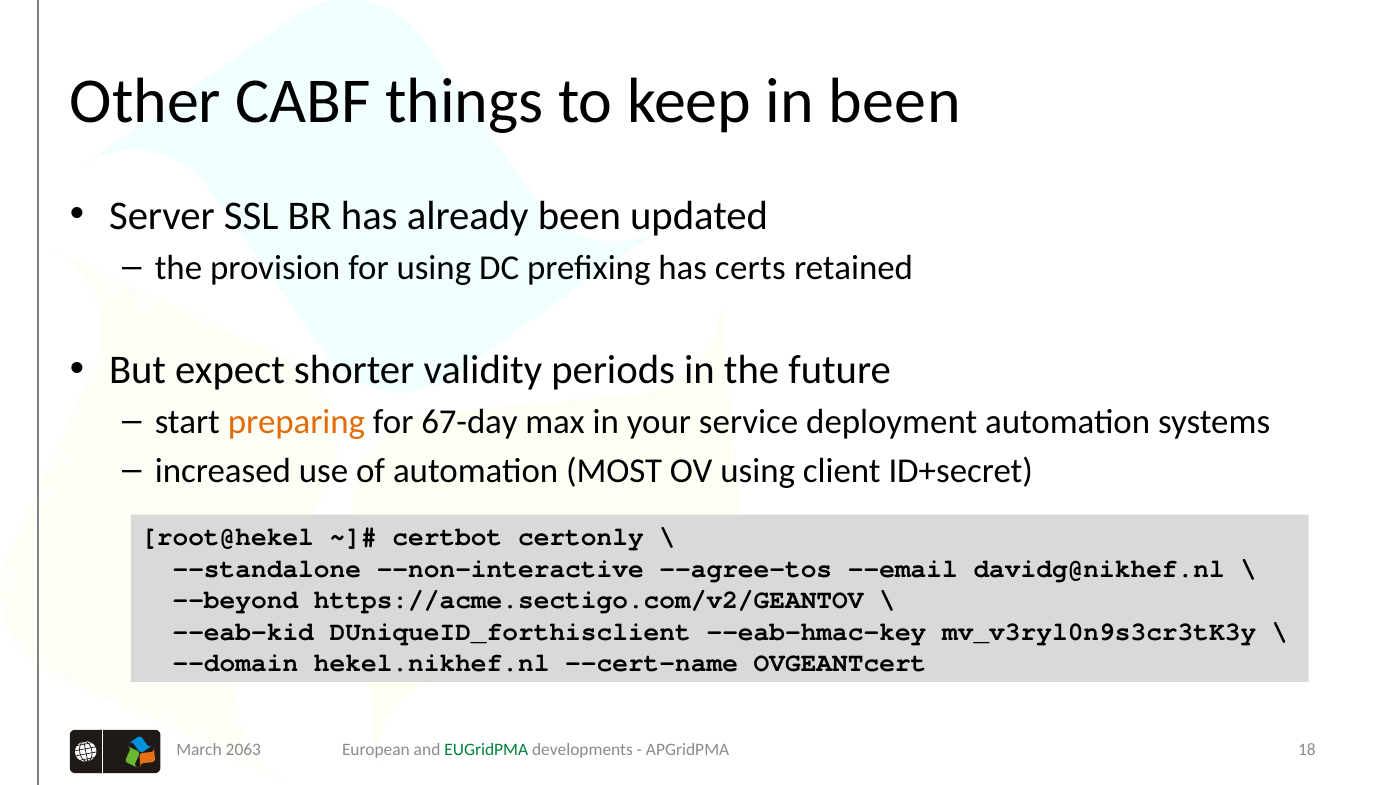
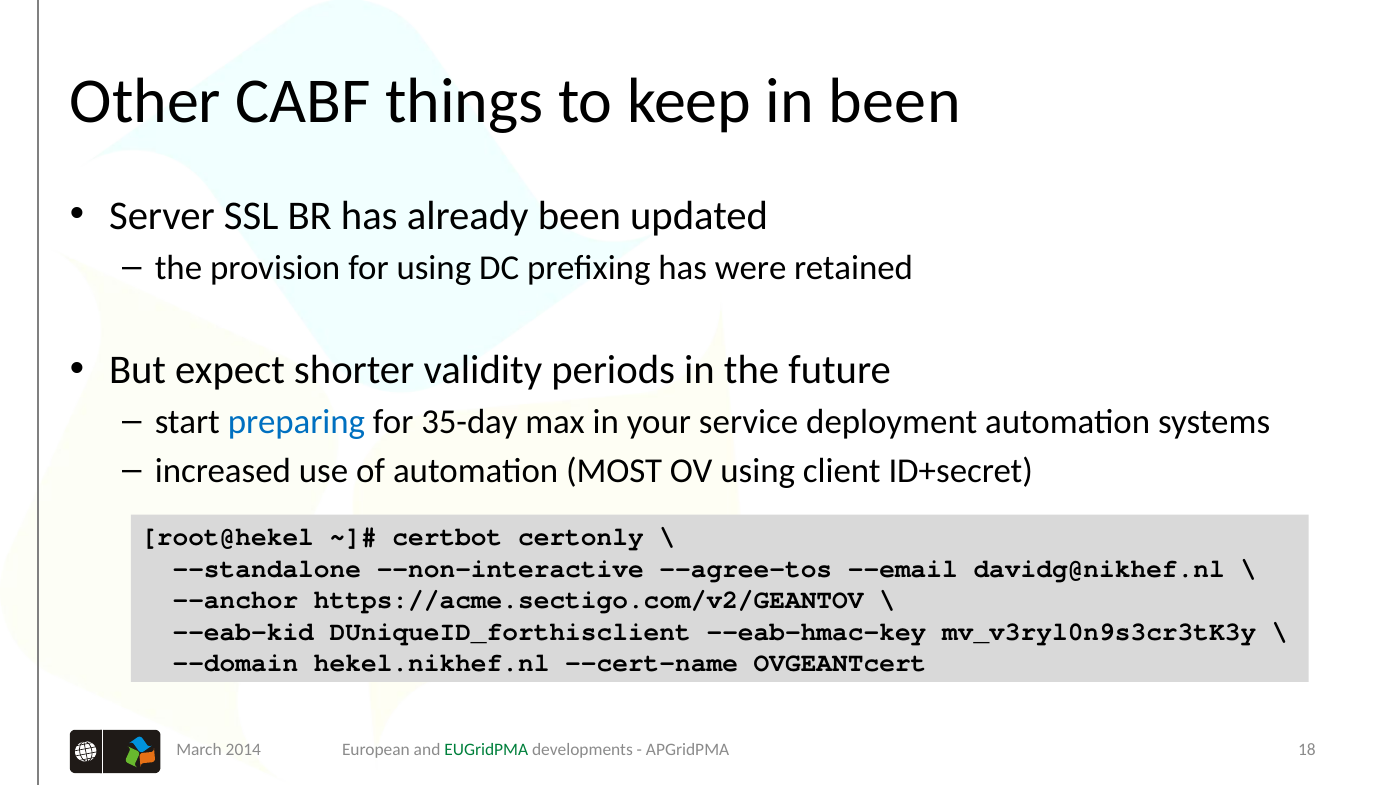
certs: certs -> were (751, 268)
preparing colour: orange -> blue (296, 422)
67-day: 67-day -> 35-day (469, 422)
--beyond: --beyond -> --anchor (235, 600)
2063: 2063 -> 2014 (243, 750)
